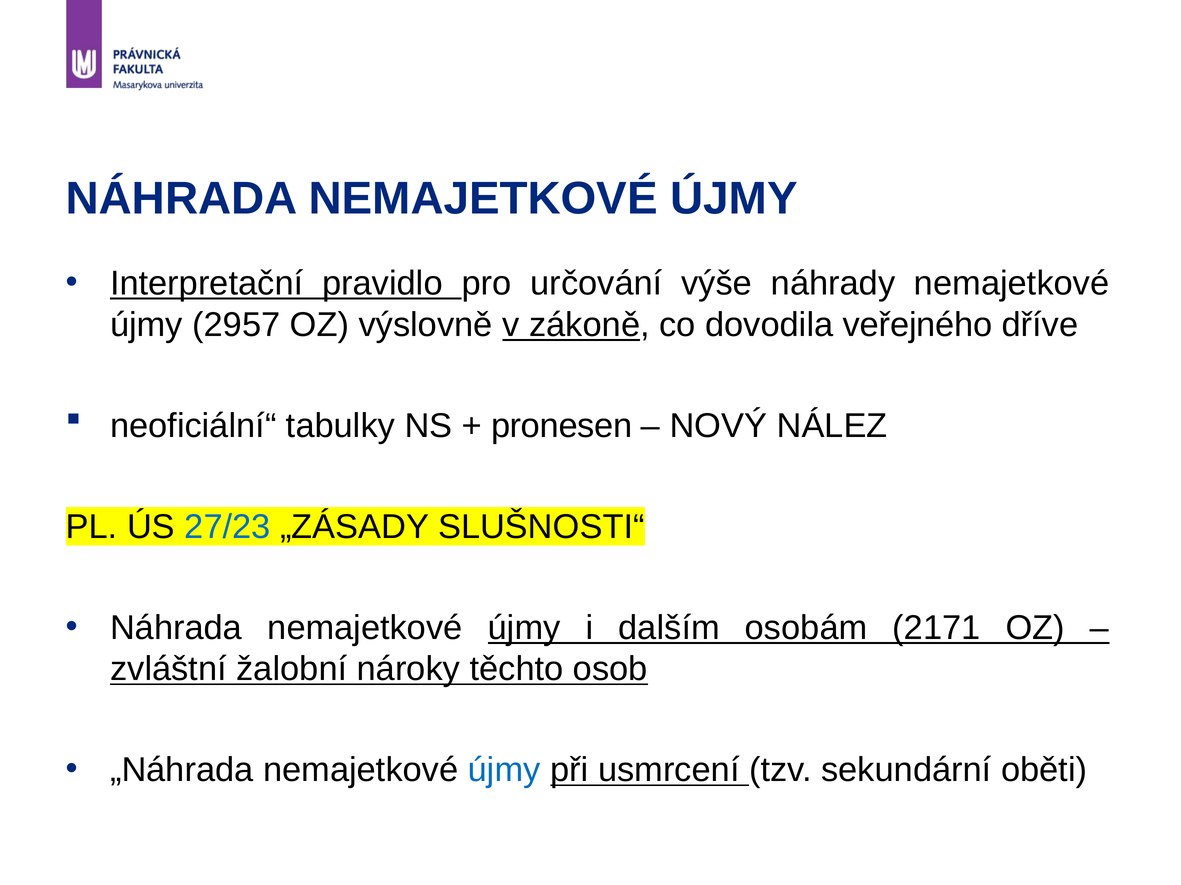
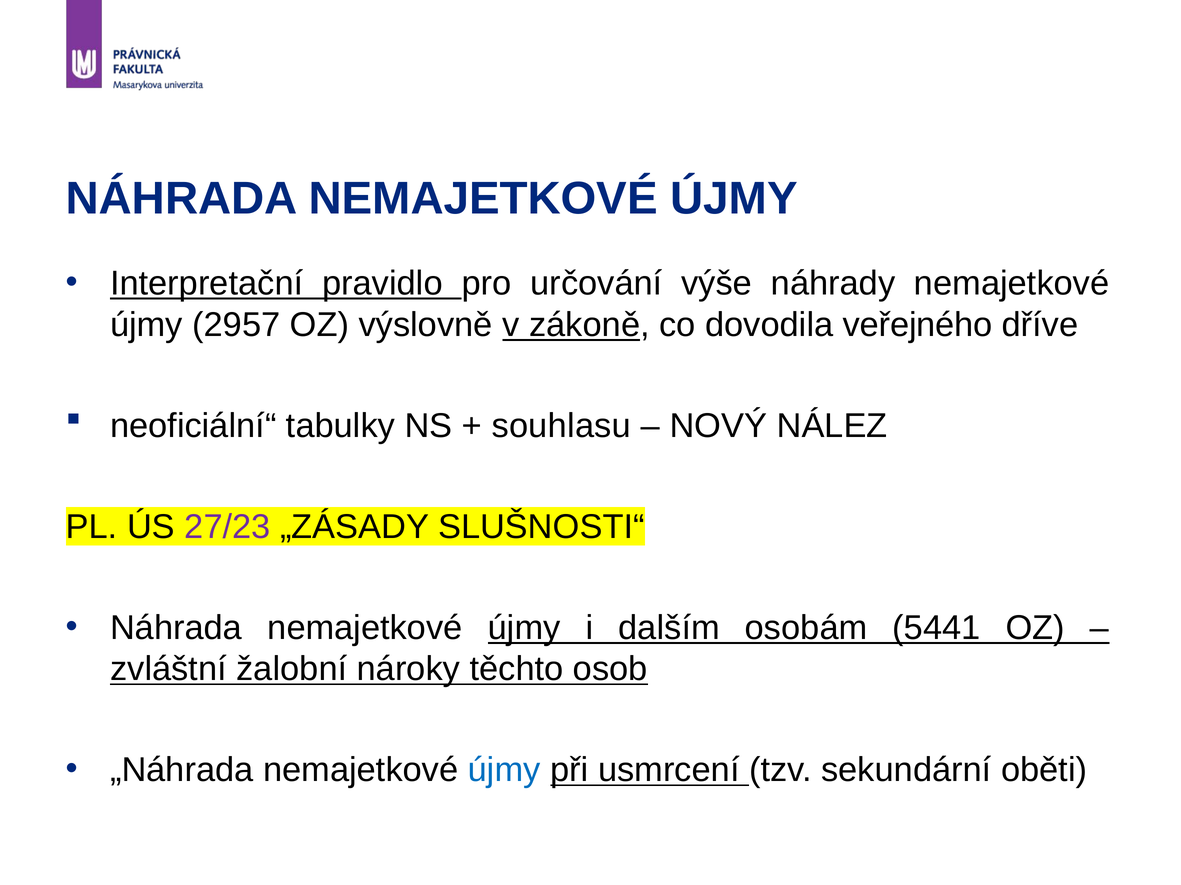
pronesen: pronesen -> souhlasu (561, 426)
27/23 colour: blue -> purple (227, 527)
2171: 2171 -> 5441 (936, 628)
